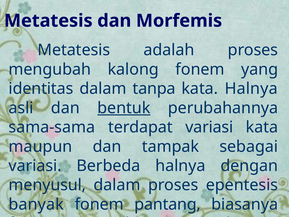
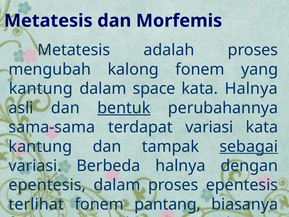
identitas: identitas -> kantung (41, 89)
tanpa: tanpa -> space (154, 89)
maupun: maupun -> kantung (40, 146)
sebagai underline: none -> present (249, 146)
menyusul: menyusul -> epentesis (47, 185)
banyak: banyak -> terlihat (36, 204)
